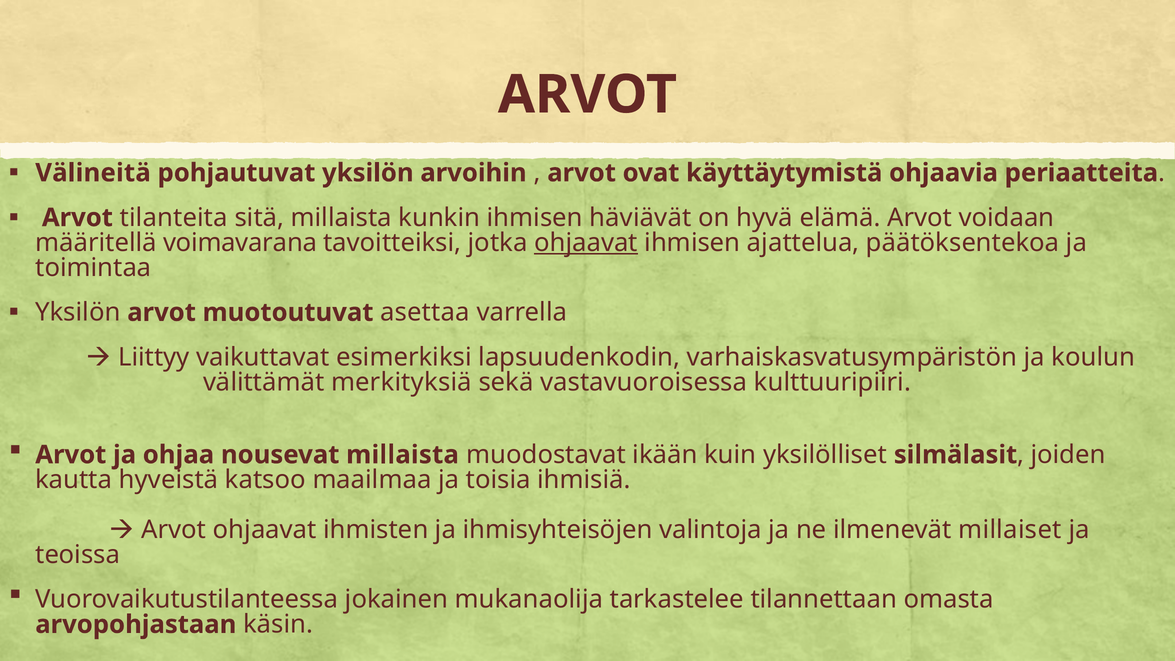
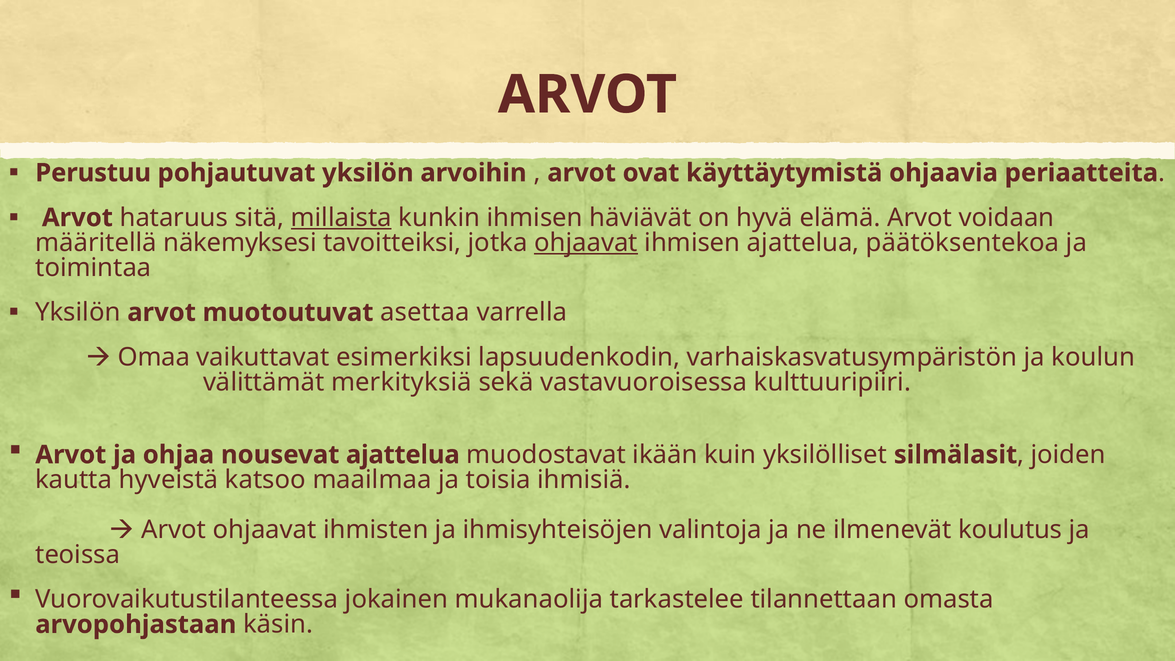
Välineitä: Välineitä -> Perustuu (93, 173)
tilanteita: tilanteita -> hataruus (174, 218)
millaista underline: none -> present (341, 218)
voimavarana: voimavarana -> näkemyksesi (240, 243)
Liittyy: Liittyy -> Omaa (154, 357)
nousevat millaista: millaista -> ajattelua (403, 455)
millaiset: millaiset -> koulutus (1010, 530)
